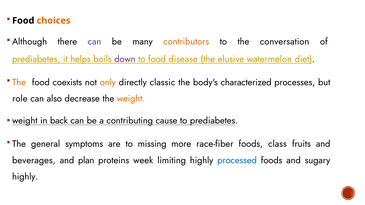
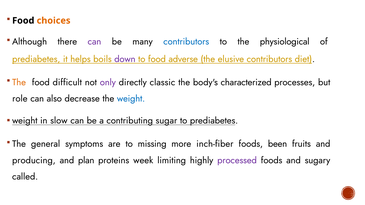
contributors colour: orange -> blue (186, 42)
conversation: conversation -> physiological (285, 42)
disease: disease -> adverse (183, 59)
elusive watermelon: watermelon -> contributors (269, 59)
coexists: coexists -> difficult (67, 82)
only colour: orange -> purple (108, 82)
weight colour: orange -> blue (131, 99)
back: back -> slow (59, 121)
cause: cause -> sugar (166, 121)
race-fiber: race-fiber -> inch-fiber (215, 144)
class: class -> been (278, 144)
beverages: beverages -> producing (34, 161)
processed colour: blue -> purple (237, 161)
highly: highly -> called (25, 177)
